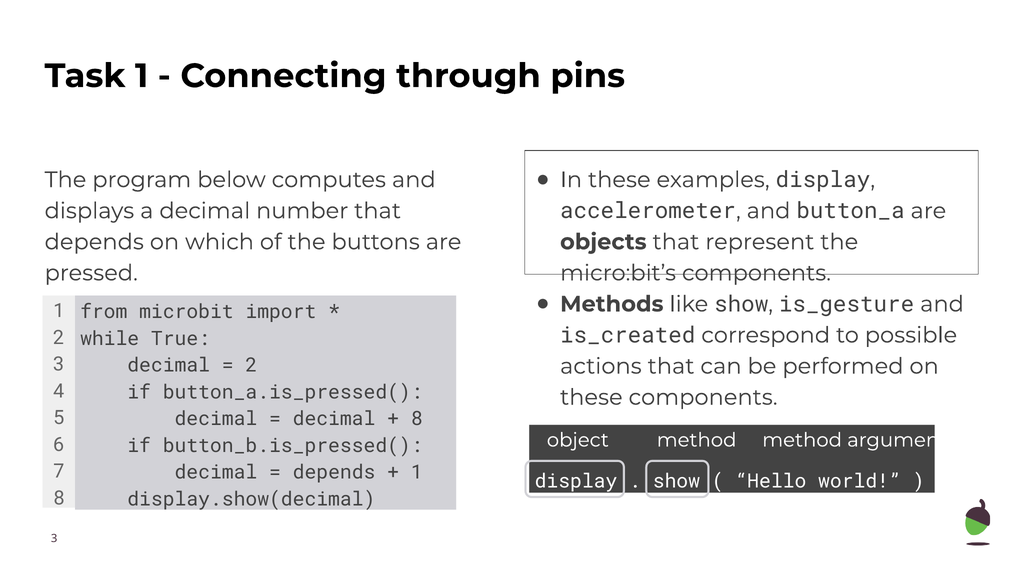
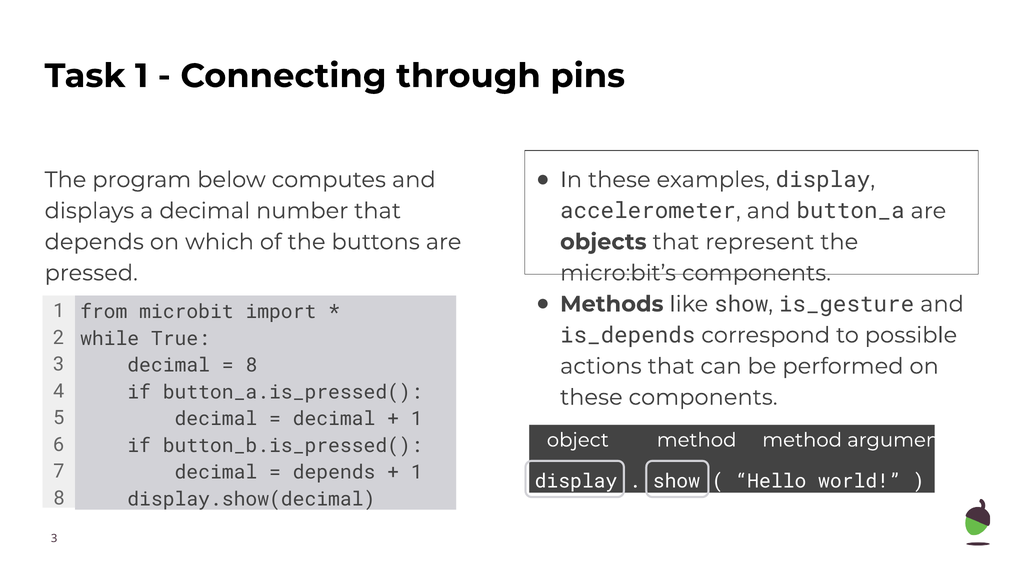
is_created: is_created -> is_depends (628, 335)
2: 2 -> 8 (251, 366)
8: 8 -> 1 (417, 419)
